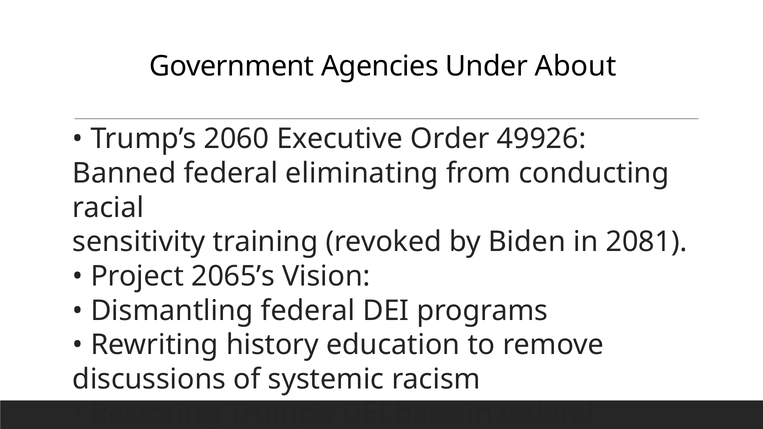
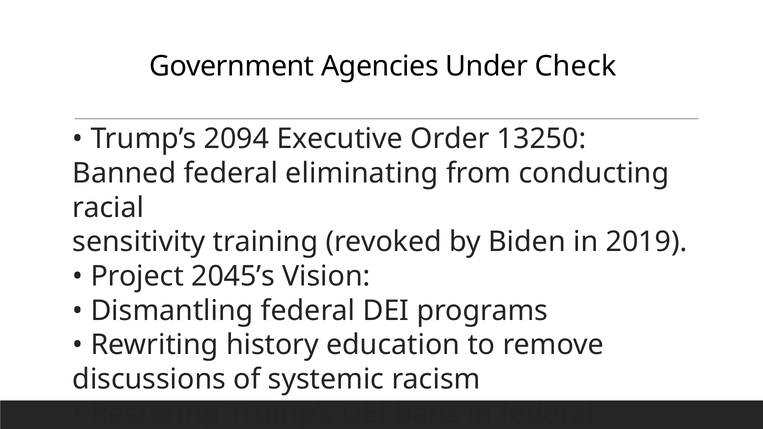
About: About -> Check (576, 67)
2060: 2060 -> 2094 (236, 139)
49926: 49926 -> 13250 (542, 139)
2081: 2081 -> 2019 (647, 242)
2065’s: 2065’s -> 2045’s (233, 276)
